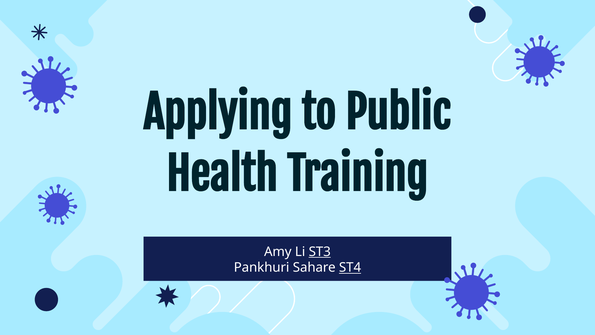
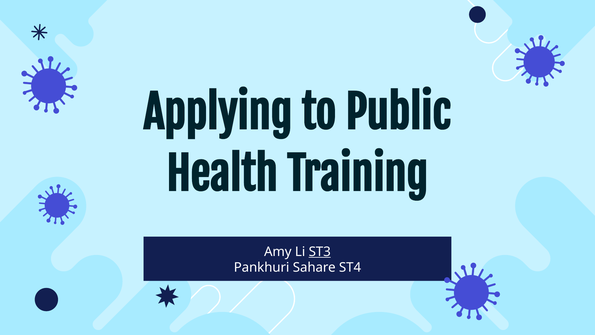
ST4 underline: present -> none (350, 267)
